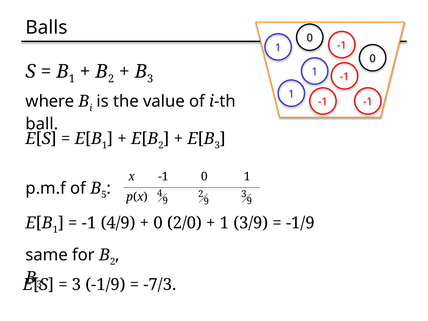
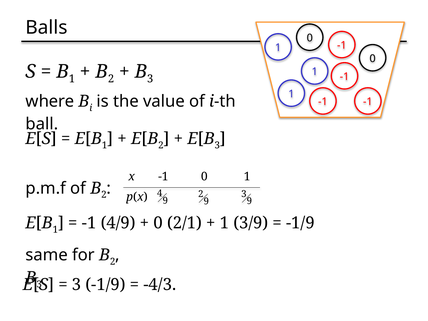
5: 5 -> 2 (104, 195)
2/0: 2/0 -> 2/1 (184, 223)
-7/3: -7/3 -> -4/3 (160, 285)
